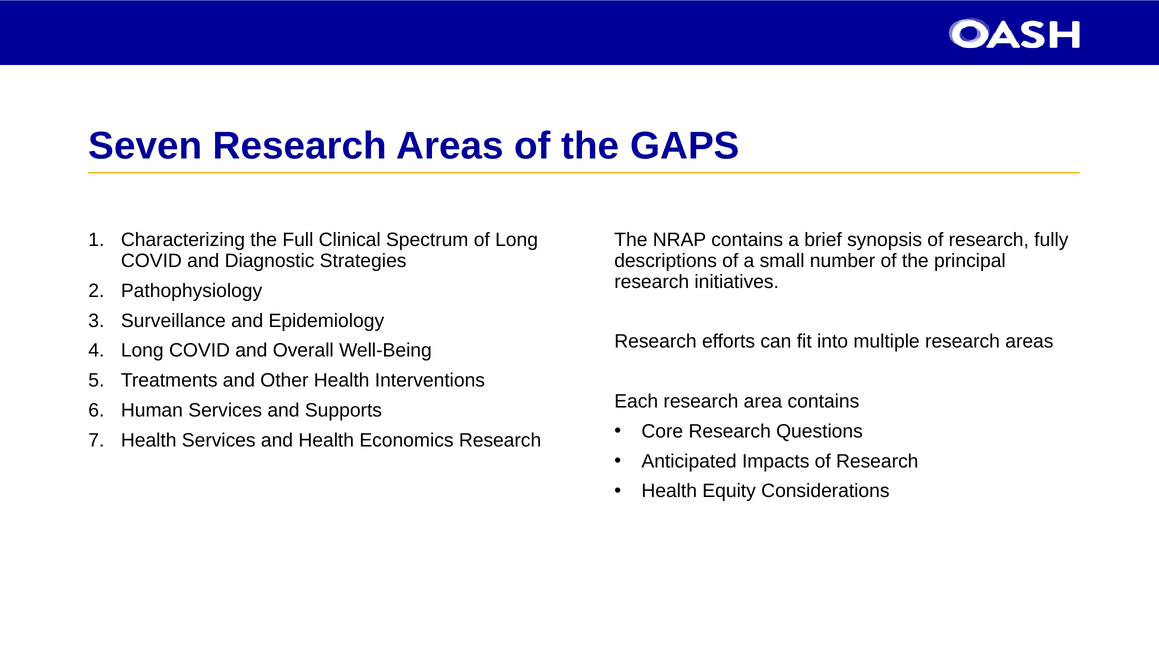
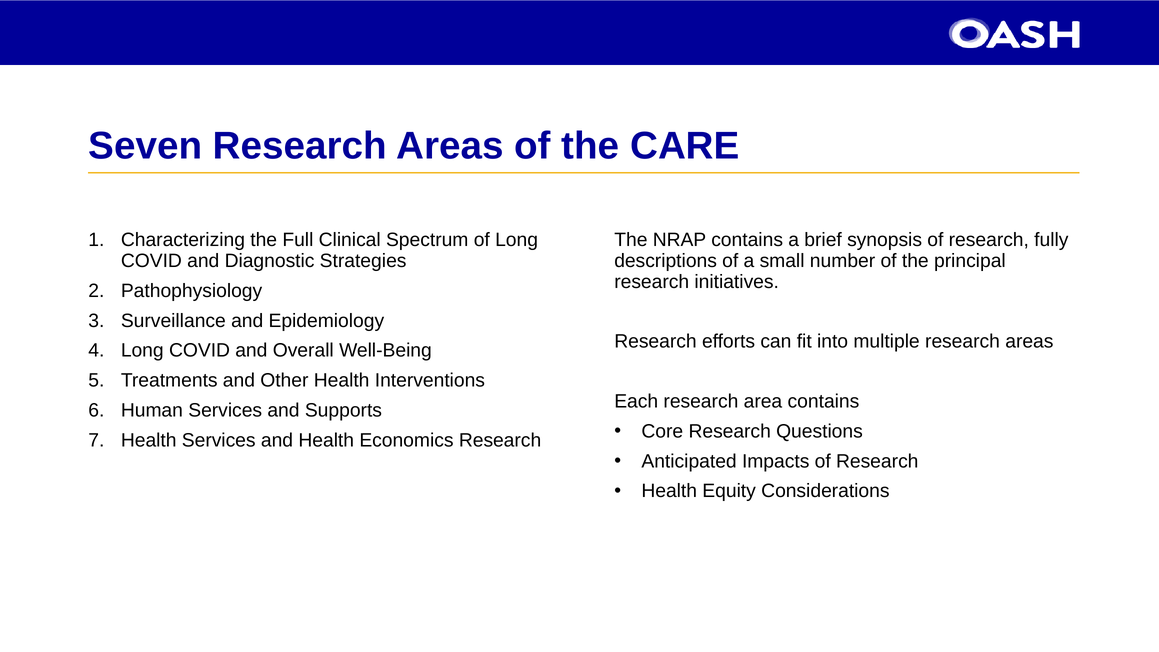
GAPS: GAPS -> CARE (685, 146)
